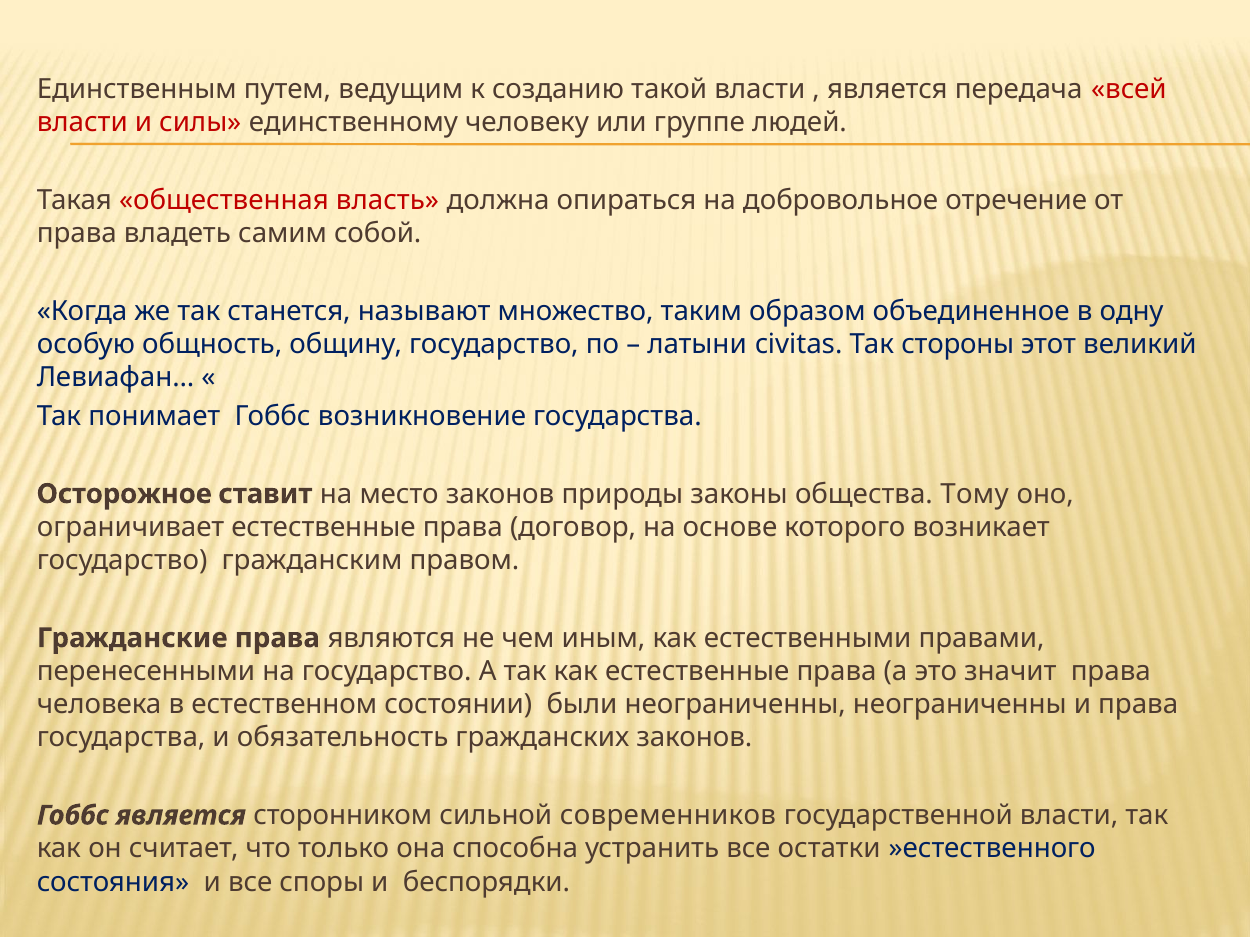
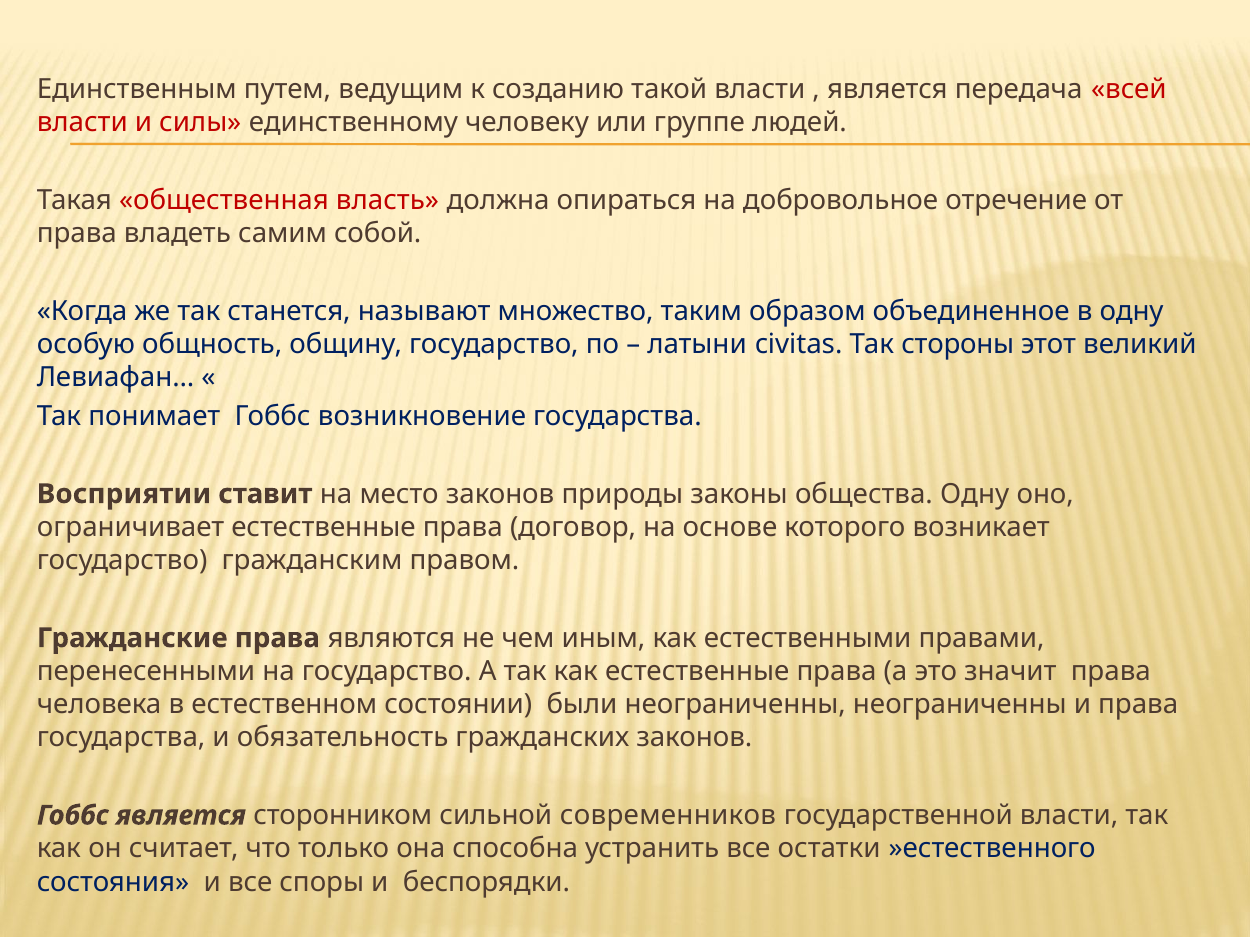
Осторожное: Осторожное -> Восприятии (124, 494)
общества Тому: Тому -> Одну (975, 494)
